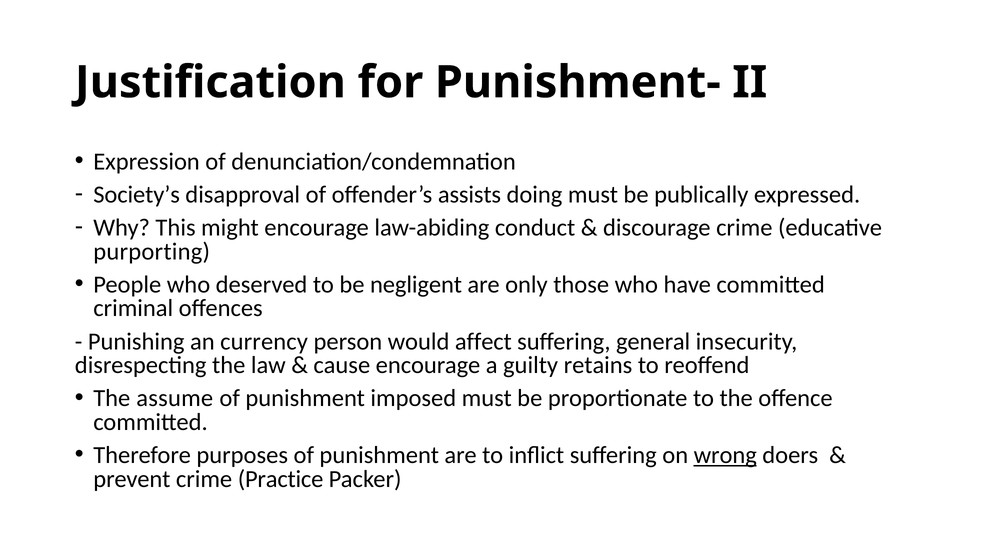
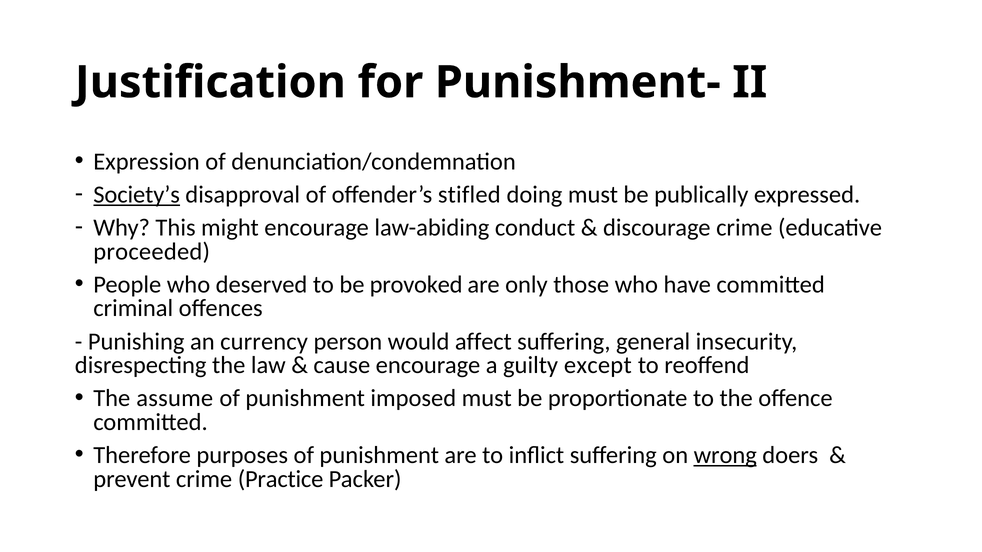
Society’s underline: none -> present (137, 195)
assists: assists -> stifled (469, 195)
purporting: purporting -> proceeded (152, 252)
negligent: negligent -> provoked (416, 285)
retains: retains -> except (598, 366)
